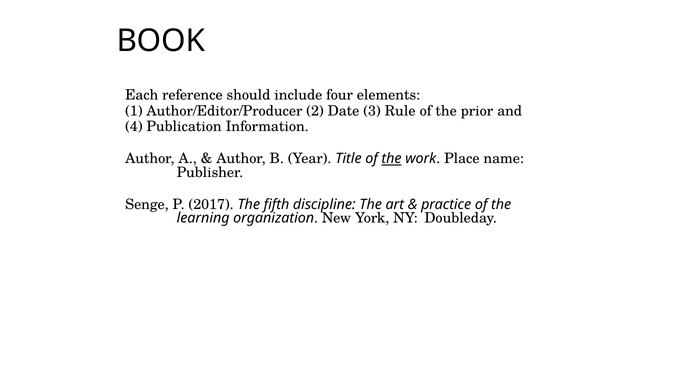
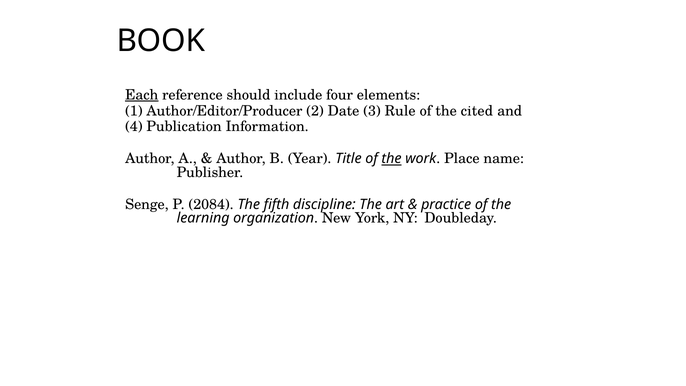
Each underline: none -> present (142, 95)
prior: prior -> cited (477, 111)
2017: 2017 -> 2084 (211, 204)
